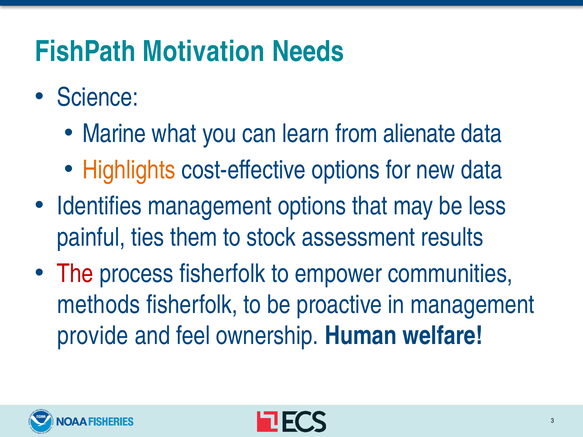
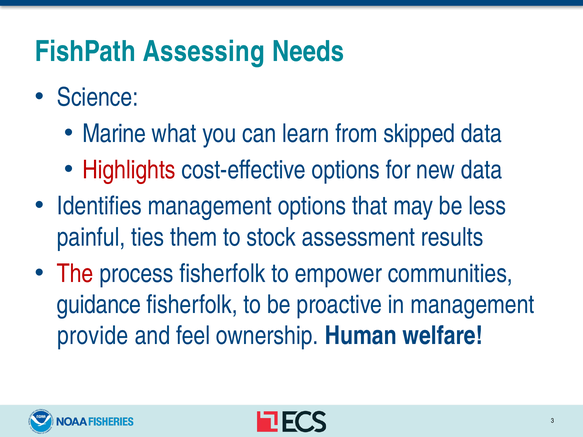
Motivation: Motivation -> Assessing (204, 52)
alienate: alienate -> skipped (419, 134)
Highlights colour: orange -> red (129, 170)
methods: methods -> guidance (99, 305)
